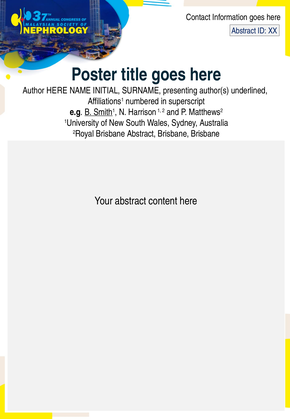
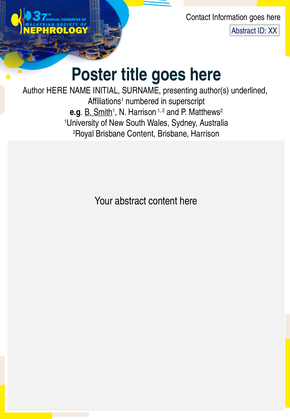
Brisbane Abstract: Abstract -> Content (141, 134)
Brisbane Brisbane: Brisbane -> Harrison (205, 134)
